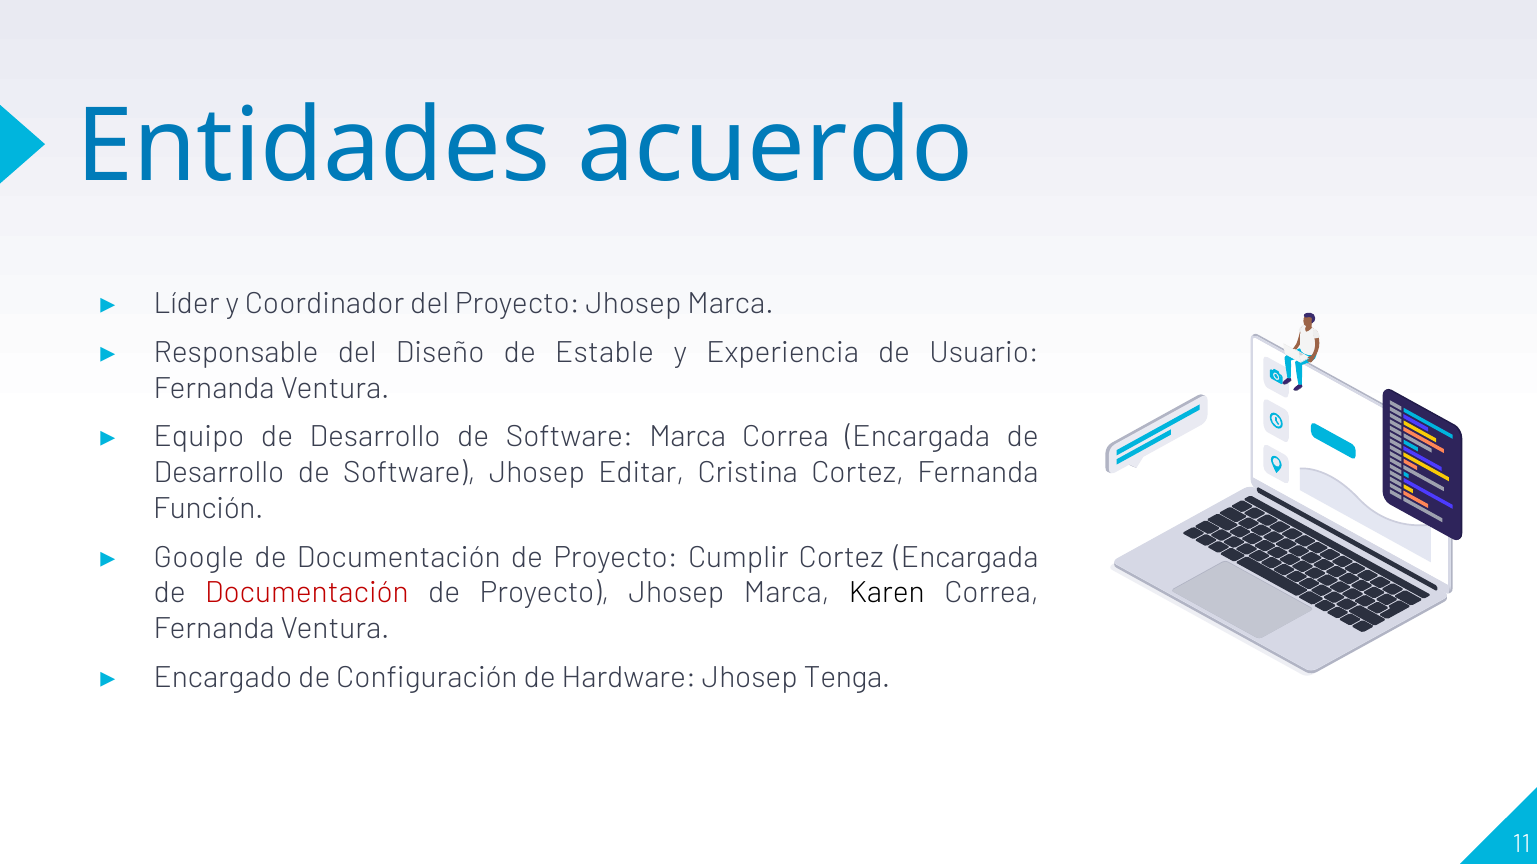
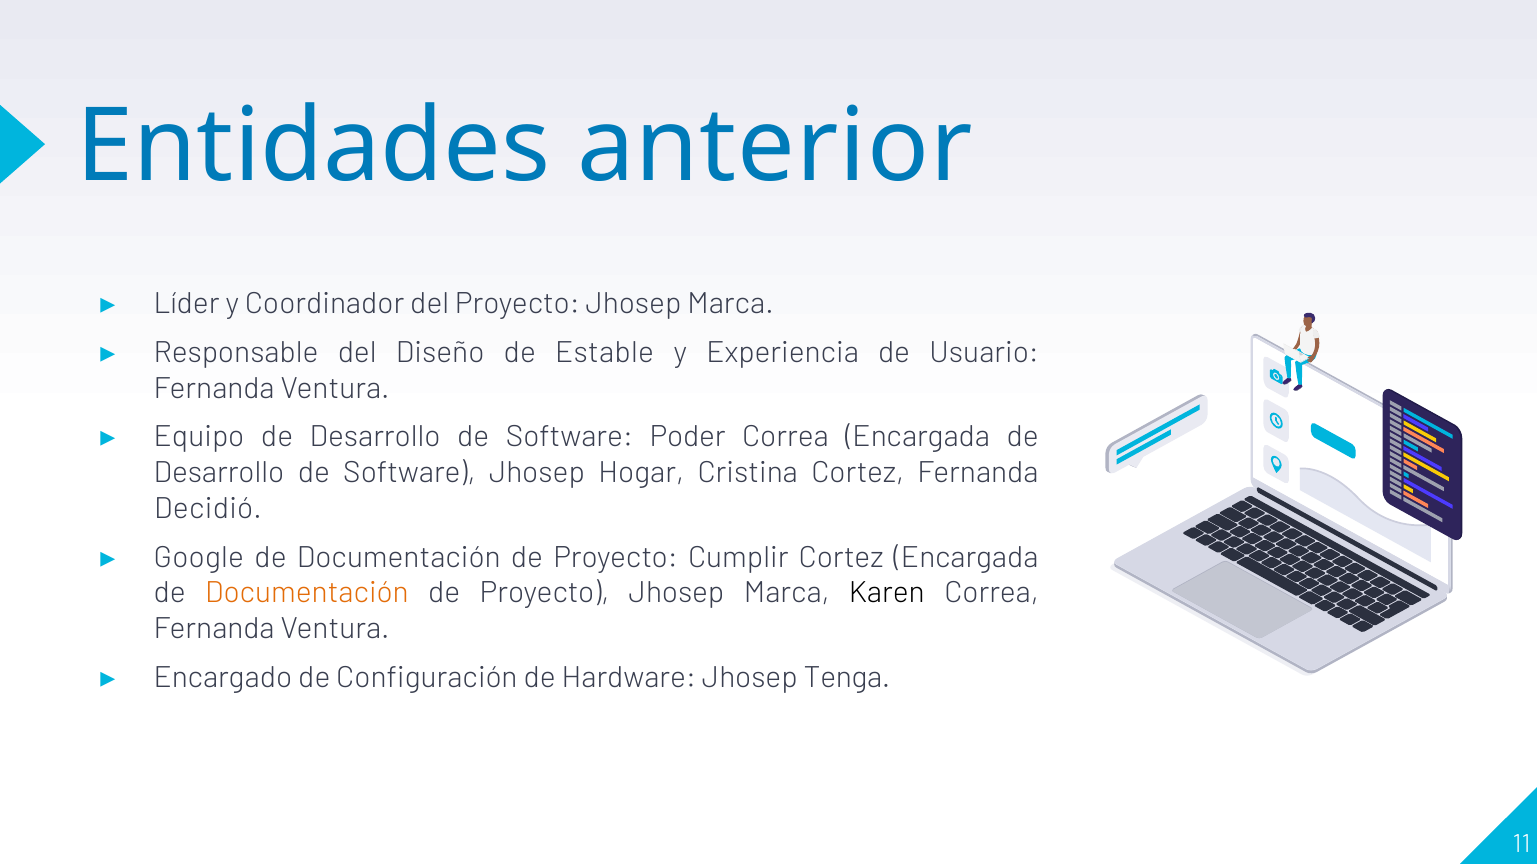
acuerdo: acuerdo -> anterior (775, 147)
Software Marca: Marca -> Poder (688, 437)
Editar: Editar -> Hogar (641, 473)
Función: Función -> Decidió (208, 509)
Documentación colour: red -> orange (307, 594)
